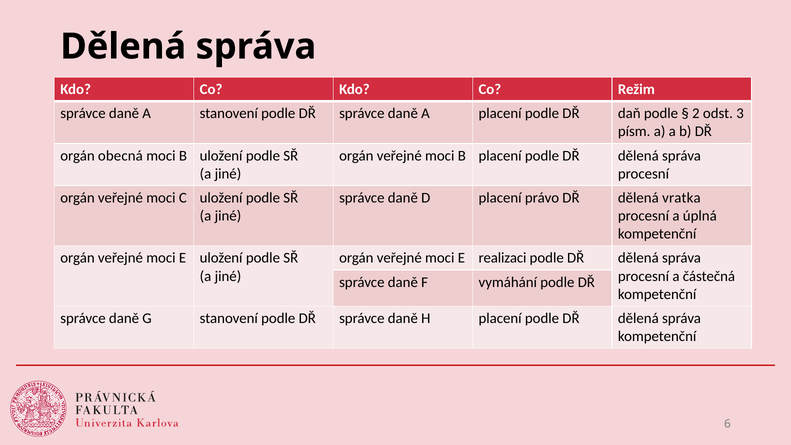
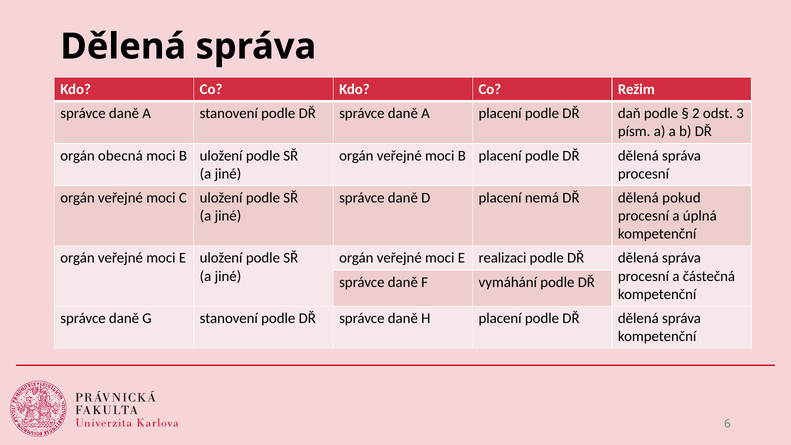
právo: právo -> nemá (542, 198)
vratka: vratka -> pokud (681, 198)
